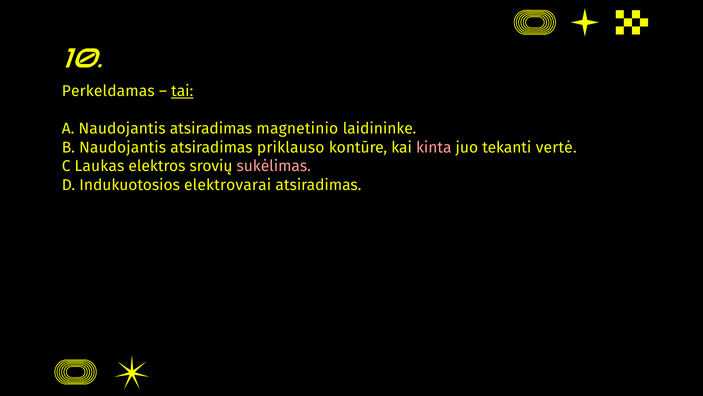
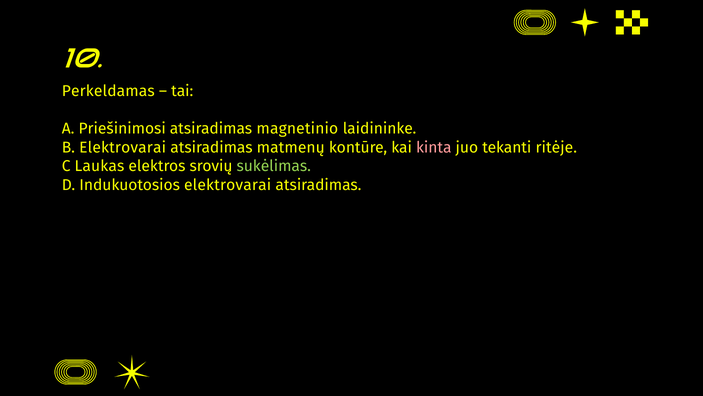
tai underline: present -> none (182, 91)
A Naudojantis: Naudojantis -> Priešinimosi (122, 129)
B Naudojantis: Naudojantis -> Elektrovarai (123, 147)
priklauso: priklauso -> matmenų (291, 147)
vertė: vertė -> ritėje (556, 147)
sukėlimas colour: pink -> light green (274, 166)
